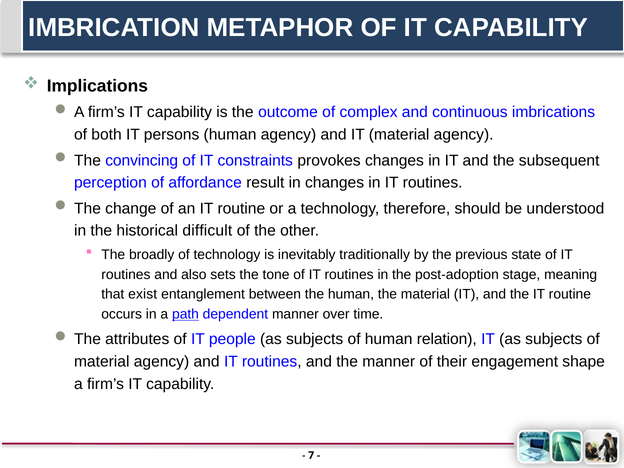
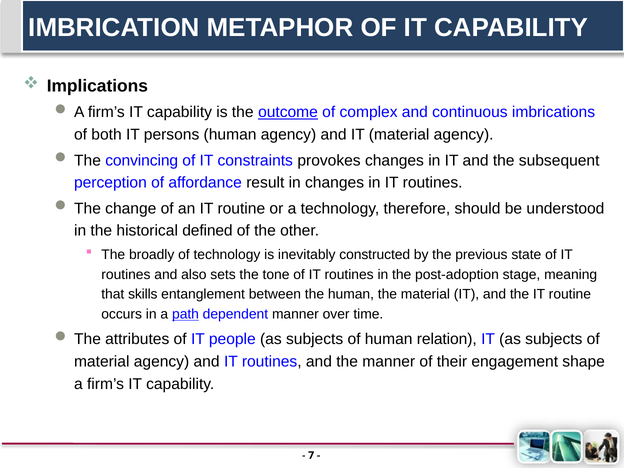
outcome underline: none -> present (288, 112)
difficult: difficult -> defined (207, 231)
traditionally: traditionally -> constructed (375, 254)
exist: exist -> skills (143, 294)
